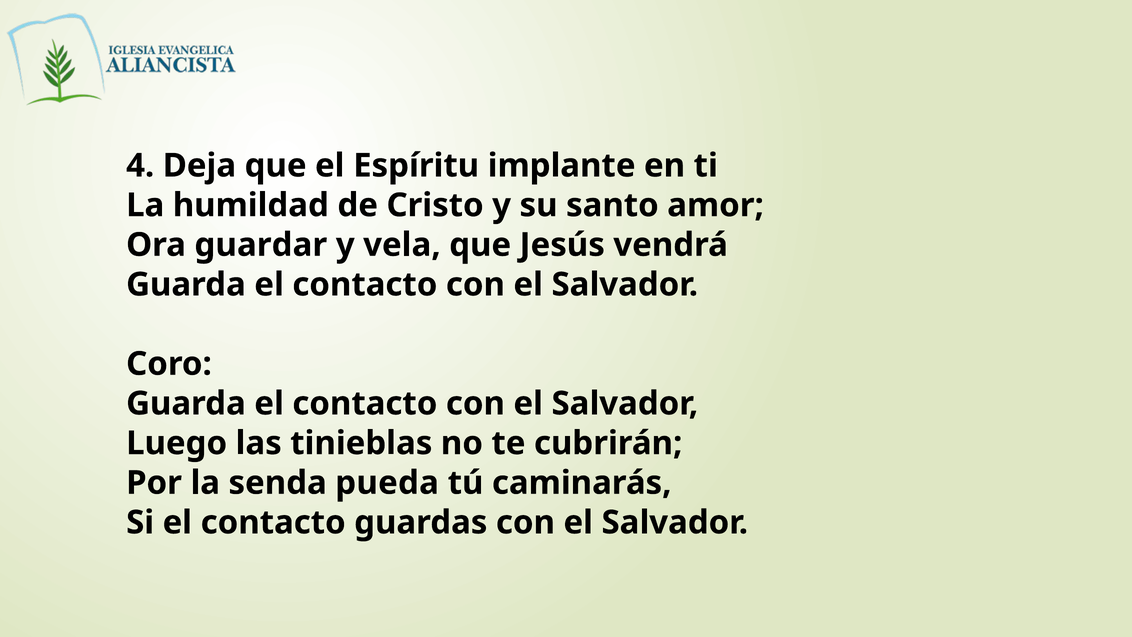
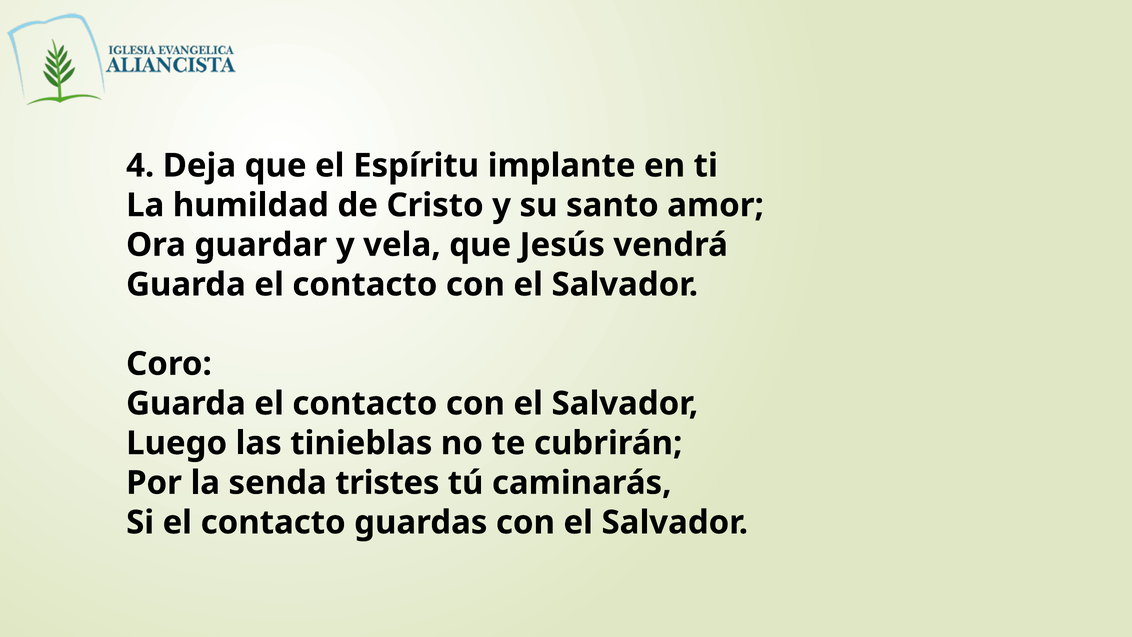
pueda: pueda -> tristes (387, 483)
